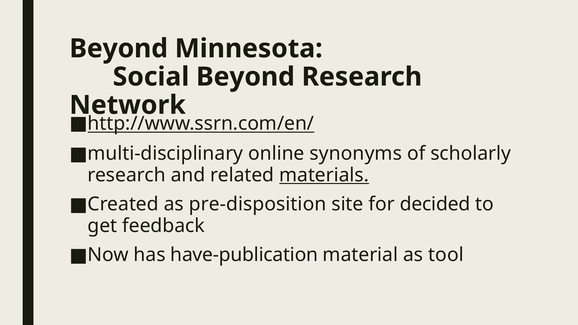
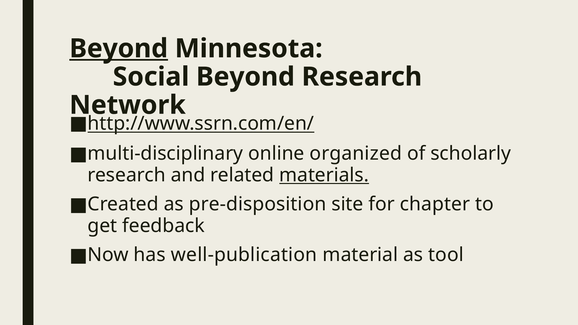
Beyond underline: none -> present (119, 49)
synonyms: synonyms -> organized (356, 154)
decided: decided -> chapter (435, 204)
have-publication: have-publication -> well-publication (244, 255)
